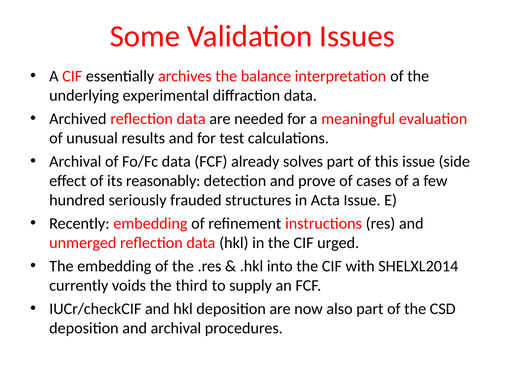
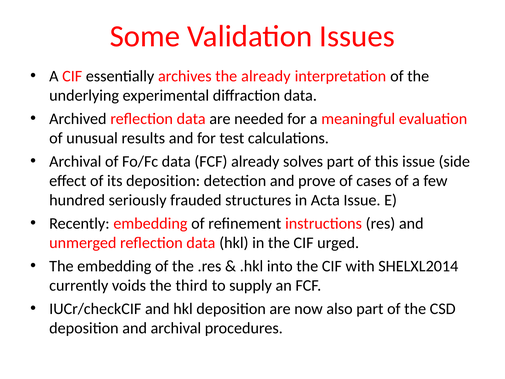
the balance: balance -> already (266, 76)
its reasonably: reasonably -> deposition (163, 181)
